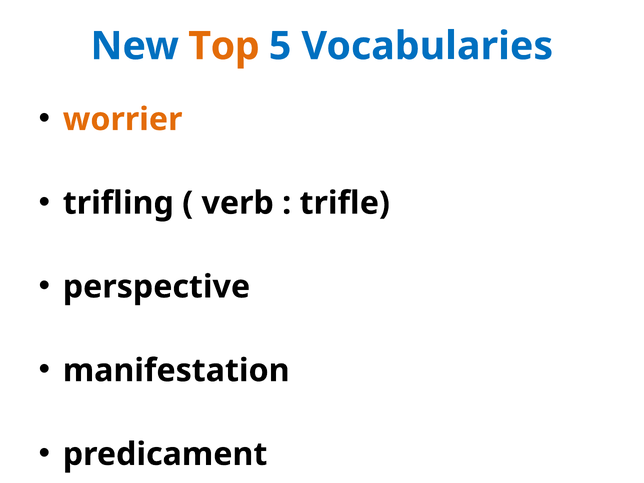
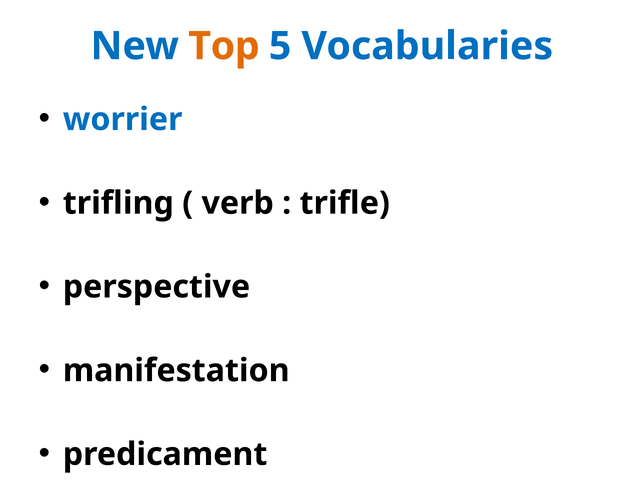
worrier colour: orange -> blue (123, 119)
